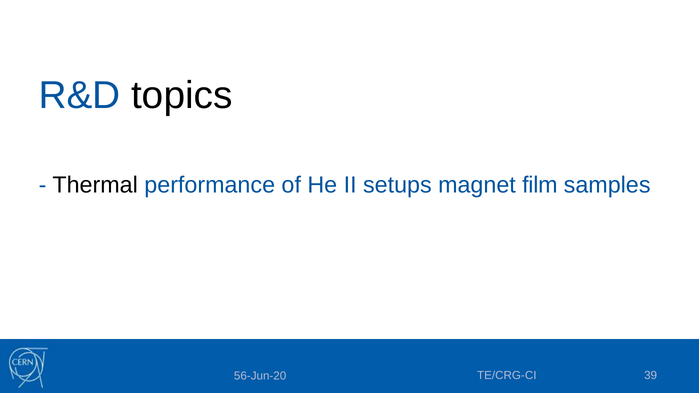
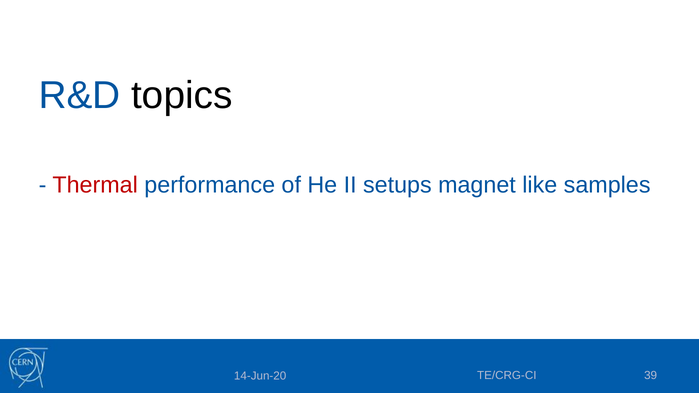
Thermal colour: black -> red (95, 185)
film: film -> like (540, 185)
56-Jun-20: 56-Jun-20 -> 14-Jun-20 (260, 376)
